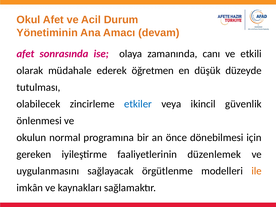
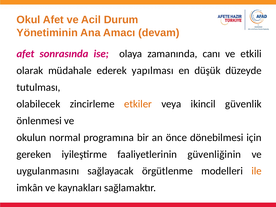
öğretmen: öğretmen -> yapılması (153, 71)
etkiler colour: blue -> orange (138, 104)
düzenlemek: düzenlemek -> güvenliğinin (214, 154)
